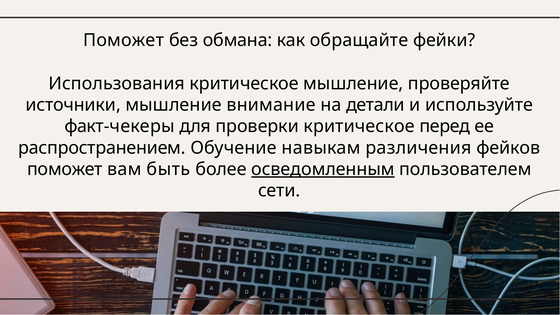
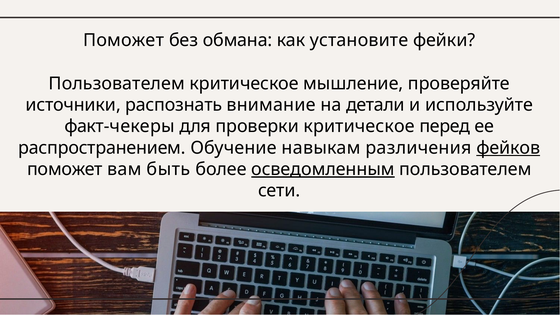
обращайте: обращайте -> установите (359, 40)
Использования: Использования -> Пользователем (117, 84)
источники мышление: мышление -> распознать (174, 105)
фейков underline: none -> present (508, 148)
